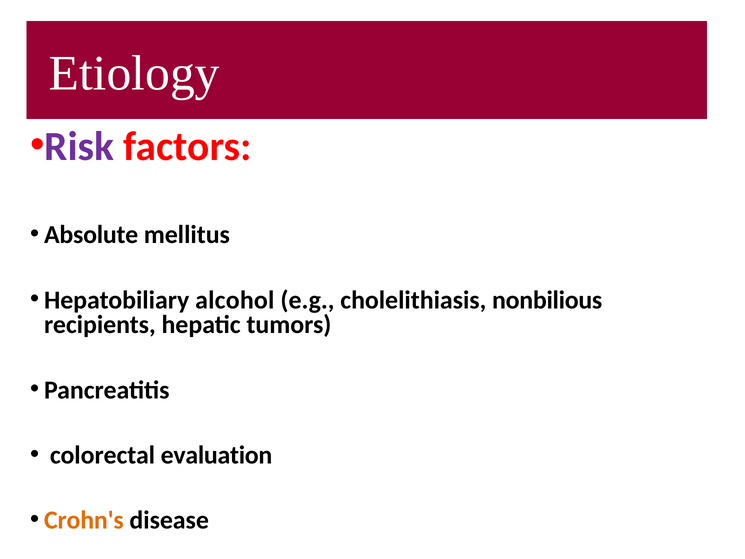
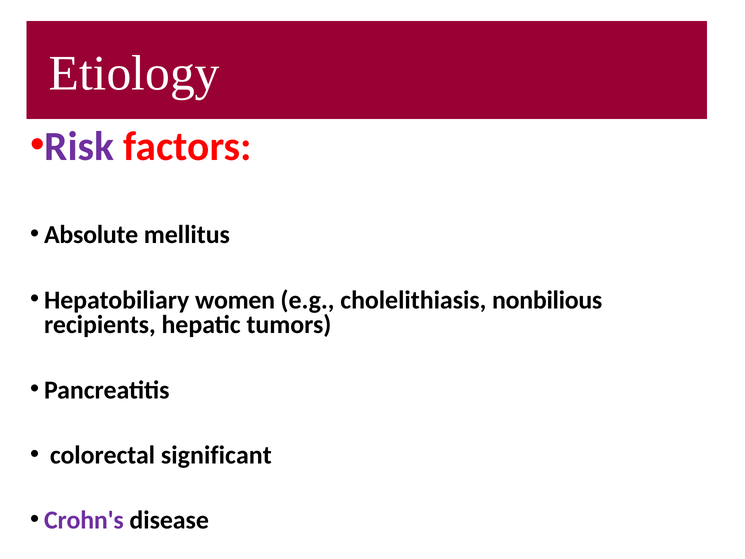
alcohol: alcohol -> women (235, 300)
evaluation: evaluation -> significant (216, 455)
Crohn's colour: orange -> purple (84, 520)
